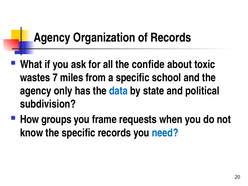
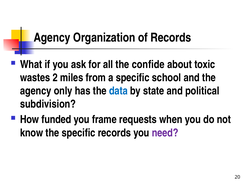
7: 7 -> 2 (55, 78)
groups: groups -> funded (56, 120)
need colour: blue -> purple (165, 133)
